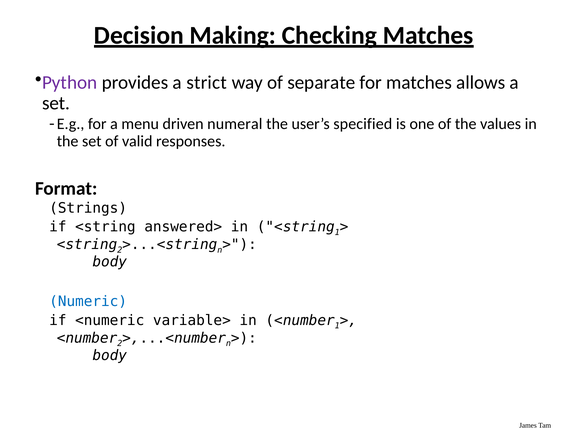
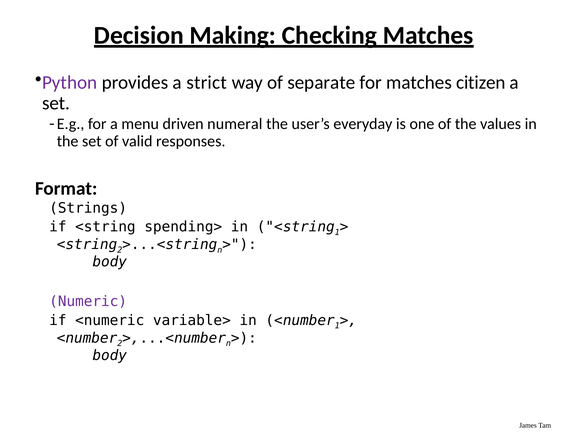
allows: allows -> citizen (481, 82)
specified: specified -> everyday (363, 124)
answered>: answered> -> spending> (183, 226)
Numeric colour: blue -> purple (88, 301)
